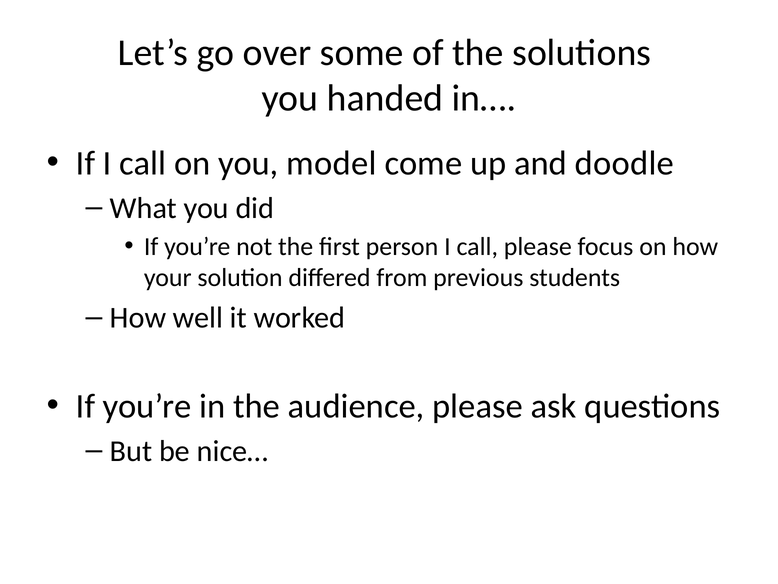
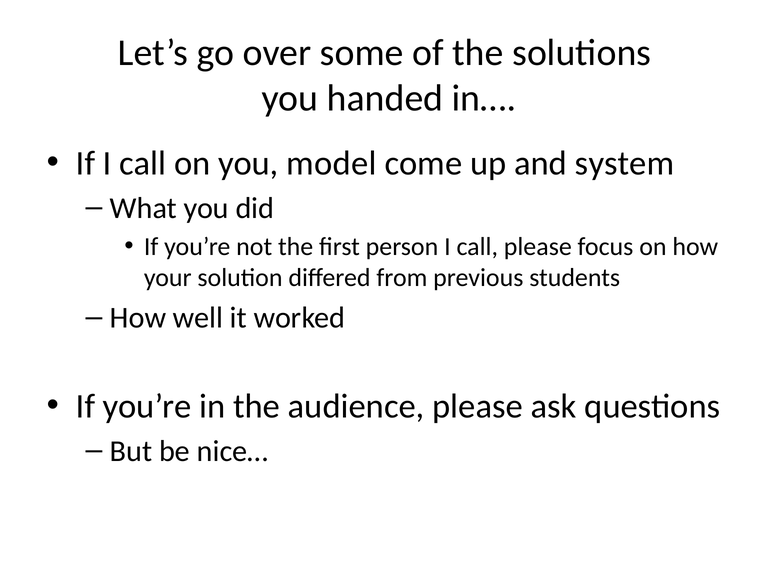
doodle: doodle -> system (625, 163)
